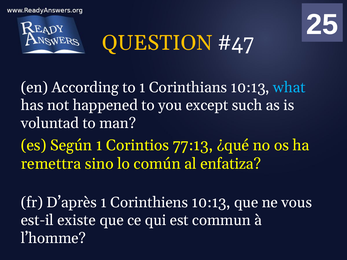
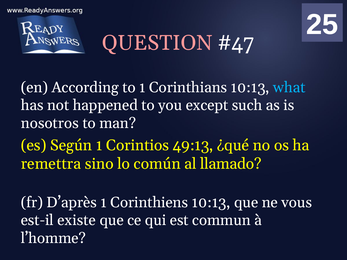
QUESTION colour: yellow -> pink (157, 43)
voluntad: voluntad -> nosotros (50, 123)
77:13: 77:13 -> 49:13 (193, 145)
enfatiza: enfatiza -> llamado (231, 164)
